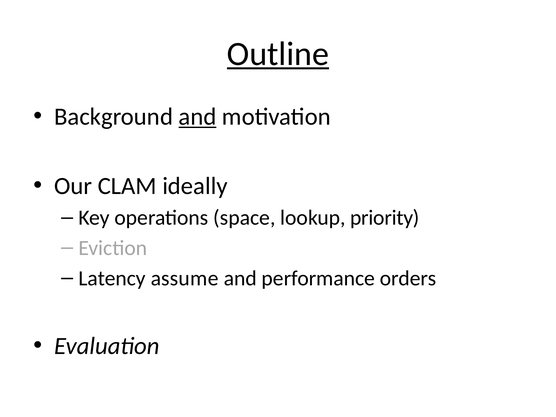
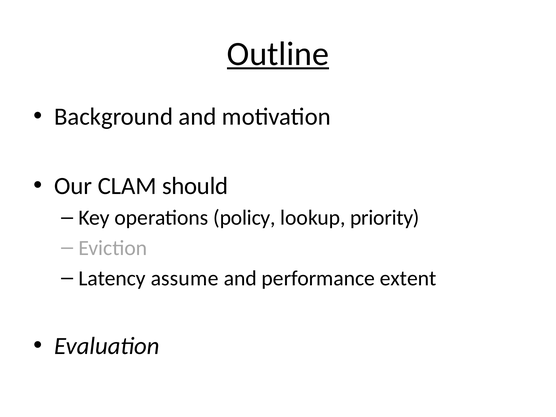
and underline: present -> none (197, 117)
ideally: ideally -> should (195, 186)
space: space -> policy (244, 218)
orders: orders -> extent (408, 278)
